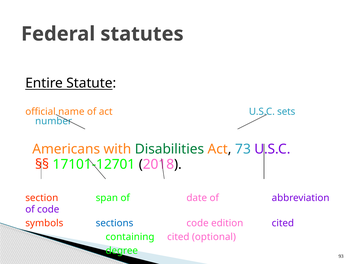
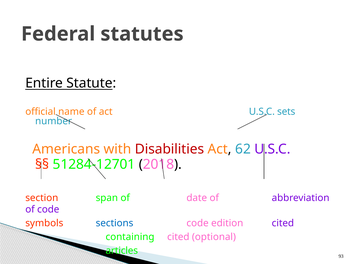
Disabilities colour: green -> red (169, 149)
73: 73 -> 62 (243, 149)
17101-12701: 17101-12701 -> 51284-12701 (94, 164)
degree: degree -> articles (122, 251)
